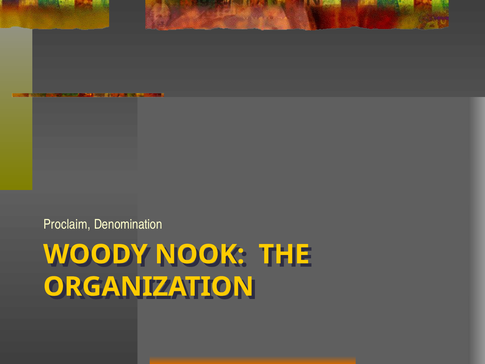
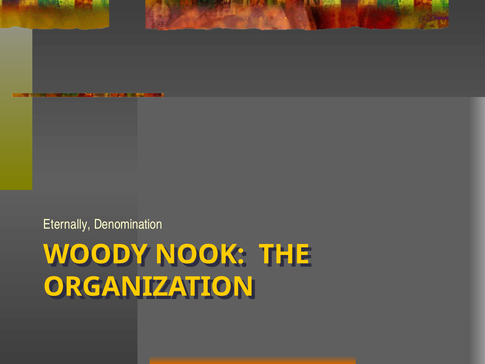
Proclaim: Proclaim -> Eternally (67, 224)
